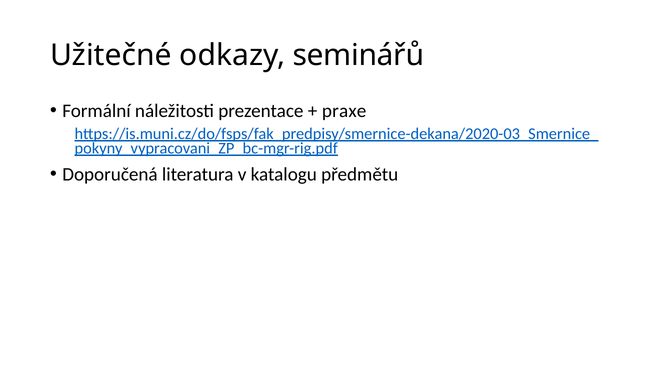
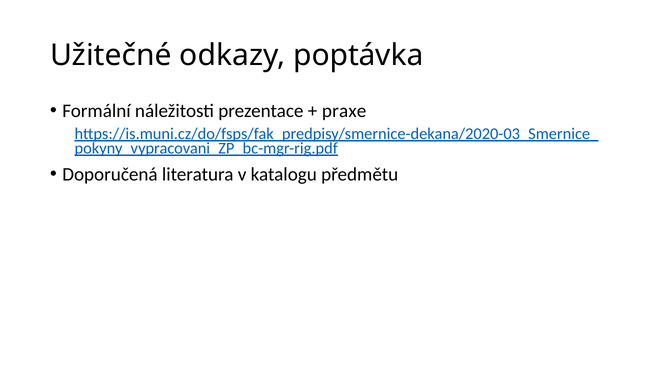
seminářů: seminářů -> poptávka (358, 55)
